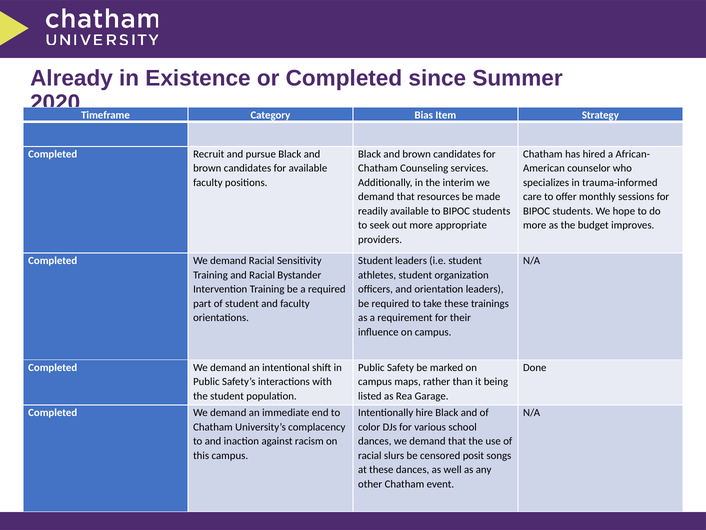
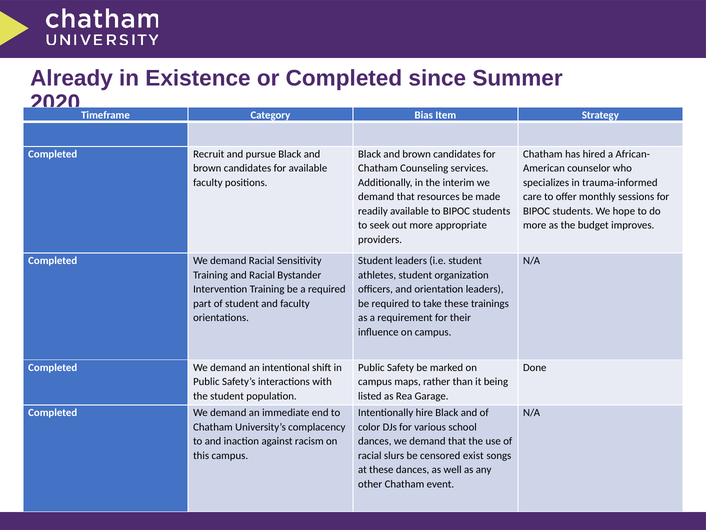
posit: posit -> exist (473, 455)
